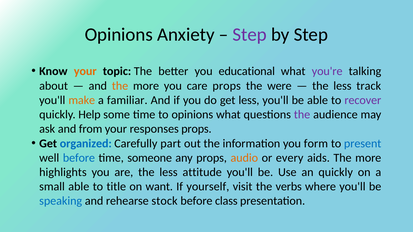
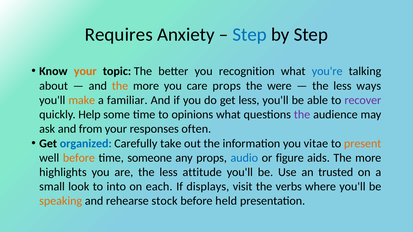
Opinions: Opinions -> Requires (119, 35)
Step colour: purple -> blue (250, 35)
educational: educational -> recognition (247, 71)
you're colour: purple -> blue (327, 71)
track: track -> ways (369, 86)
responses props: props -> often (196, 129)
part: part -> take (171, 144)
form: form -> vitae (316, 144)
present colour: blue -> orange (363, 144)
before colour: blue -> orange (79, 158)
audio colour: orange -> blue (244, 158)
every: every -> figure (290, 158)
an quickly: quickly -> trusted (336, 172)
small able: able -> look (79, 187)
title: title -> into (116, 187)
want: want -> each (159, 187)
yourself: yourself -> displays (208, 187)
speaking colour: blue -> orange (61, 201)
class: class -> held (226, 201)
